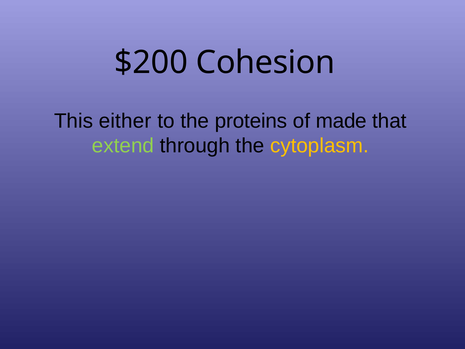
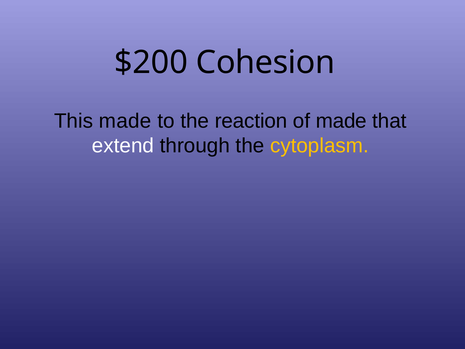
This either: either -> made (125, 121)
proteins: proteins -> reaction (251, 121)
extend colour: light green -> white (123, 146)
